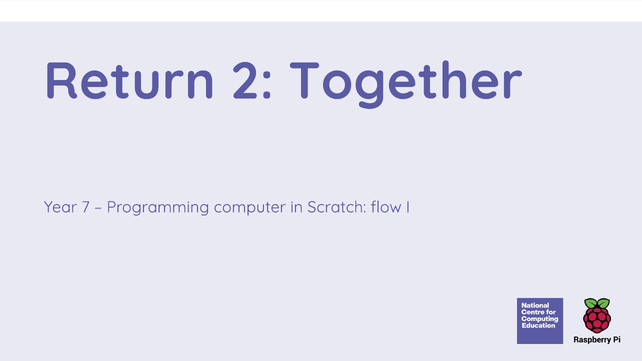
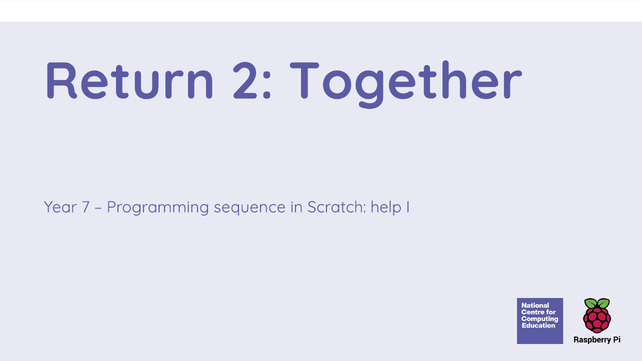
computer: computer -> sequence (250, 207)
flow: flow -> help (386, 207)
